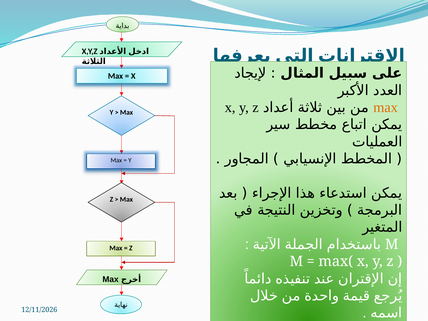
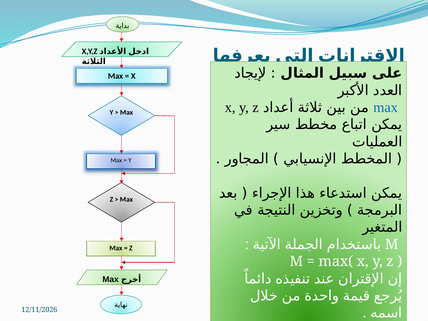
max colour: orange -> blue (386, 107)
